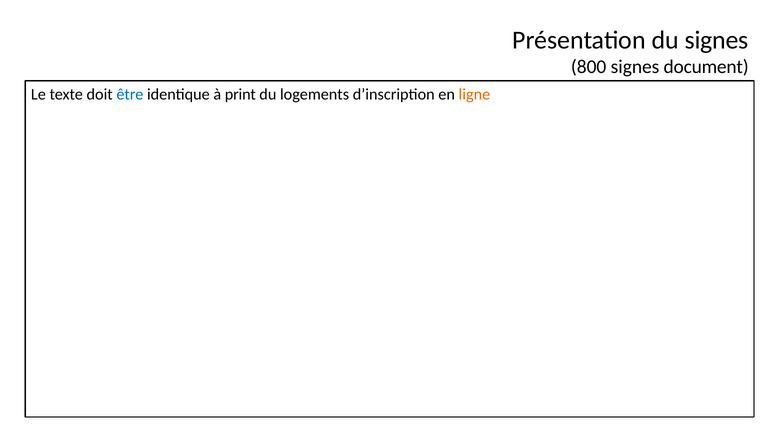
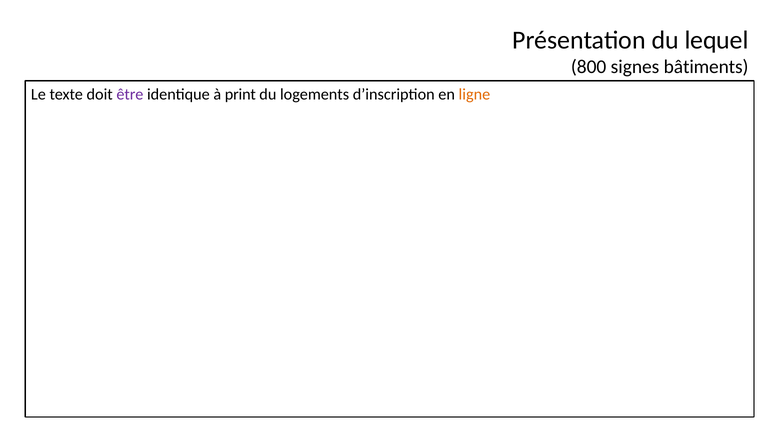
du signes: signes -> lequel (717, 40)
document: document -> bâtiments (706, 67)
être colour: blue -> purple (130, 95)
